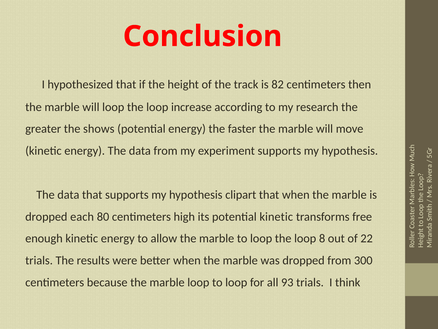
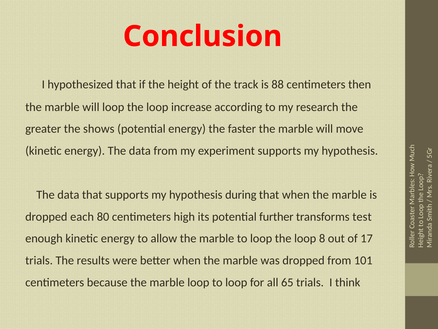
82: 82 -> 88 (278, 84)
clipart: clipart -> during (241, 194)
potential kinetic: kinetic -> further (276, 216)
free: free -> test (362, 216)
22: 22 -> 17 (367, 238)
300: 300 -> 101 (363, 260)
93: 93 -> 65 (287, 282)
